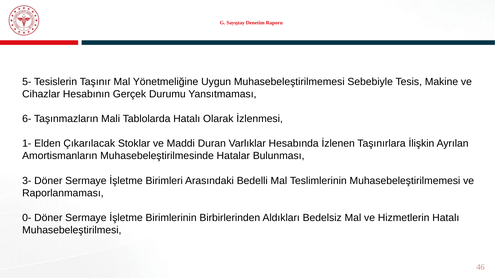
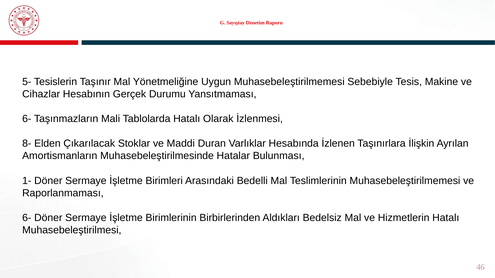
1-: 1- -> 8- (27, 144)
3-: 3- -> 1- (27, 181)
0-: 0- -> 6- (27, 218)
